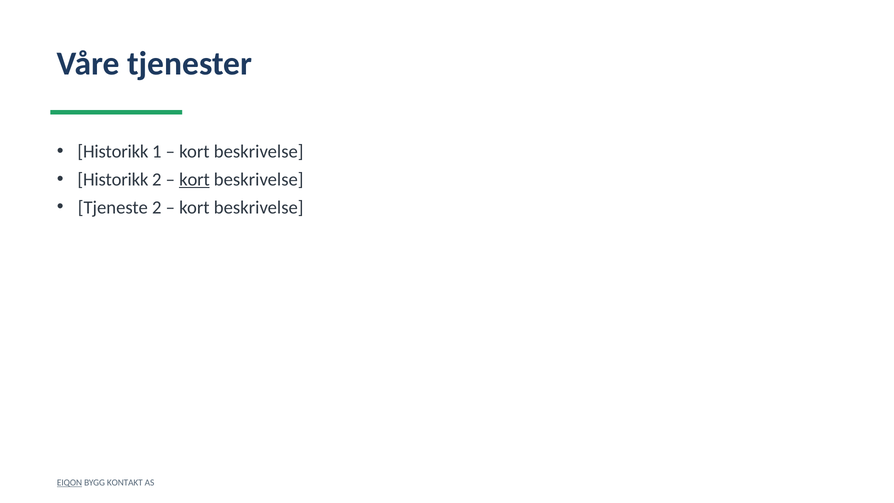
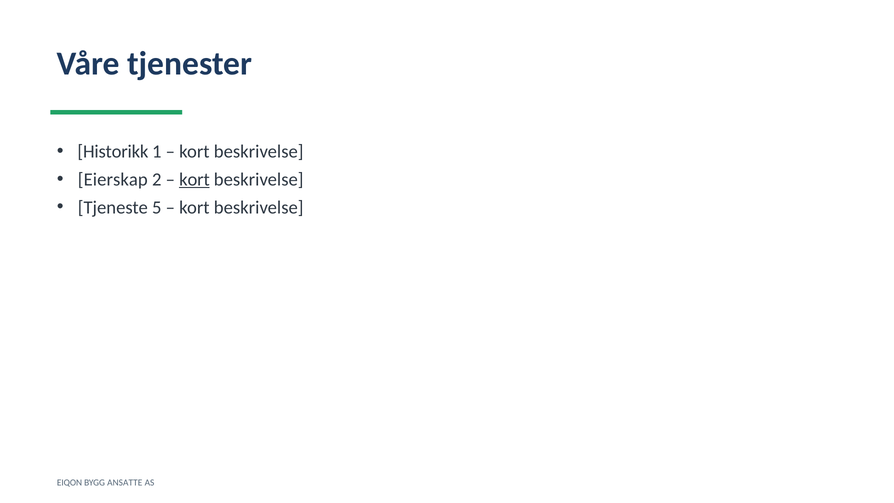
Historikk: Historikk -> Eierskap (113, 179)
Tjeneste 2: 2 -> 5 (157, 207)
EIQON underline: present -> none (70, 483)
KONTAKT: KONTAKT -> ANSATTE (125, 483)
